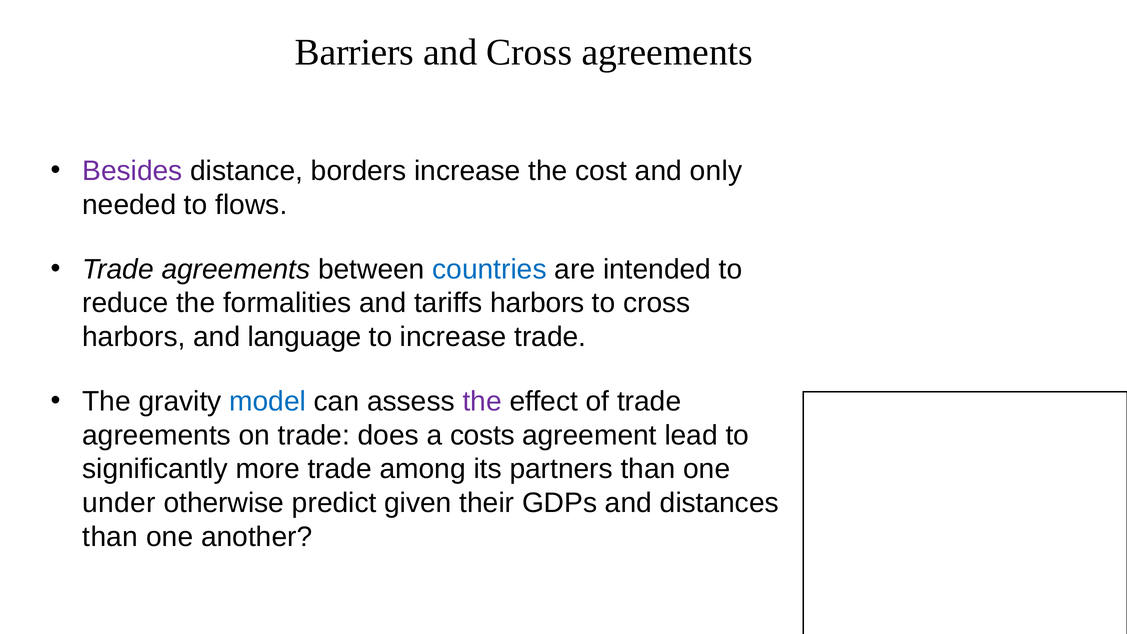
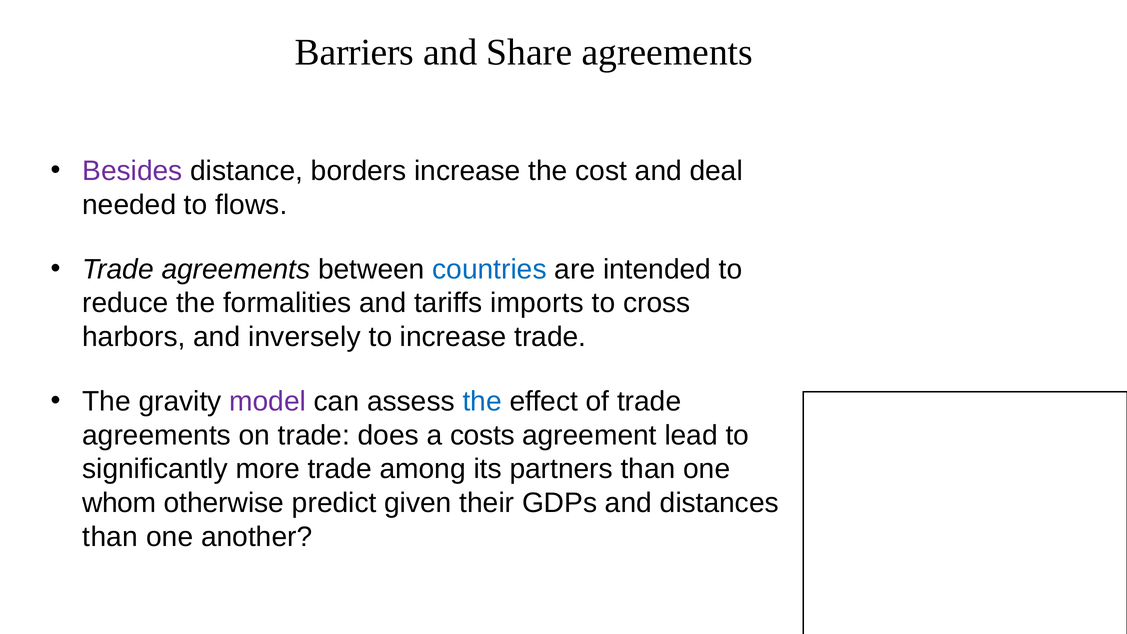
and Cross: Cross -> Share (529, 52)
only: only -> deal (716, 171)
tariffs harbors: harbors -> imports (537, 303)
language: language -> inversely (304, 337)
model colour: blue -> purple (268, 401)
the colour: purple -> blue (482, 401)
under: under -> whom (119, 503)
